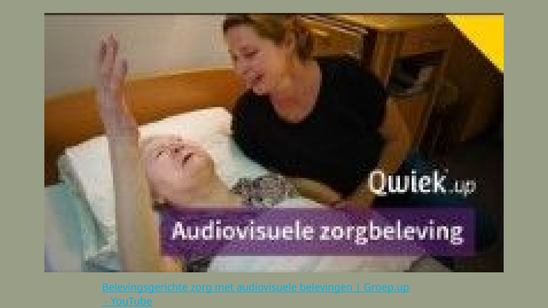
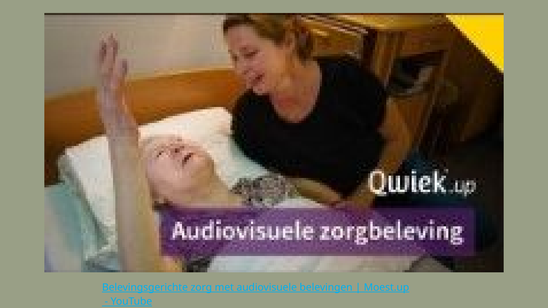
Groep.up: Groep.up -> Moest.up (386, 288)
